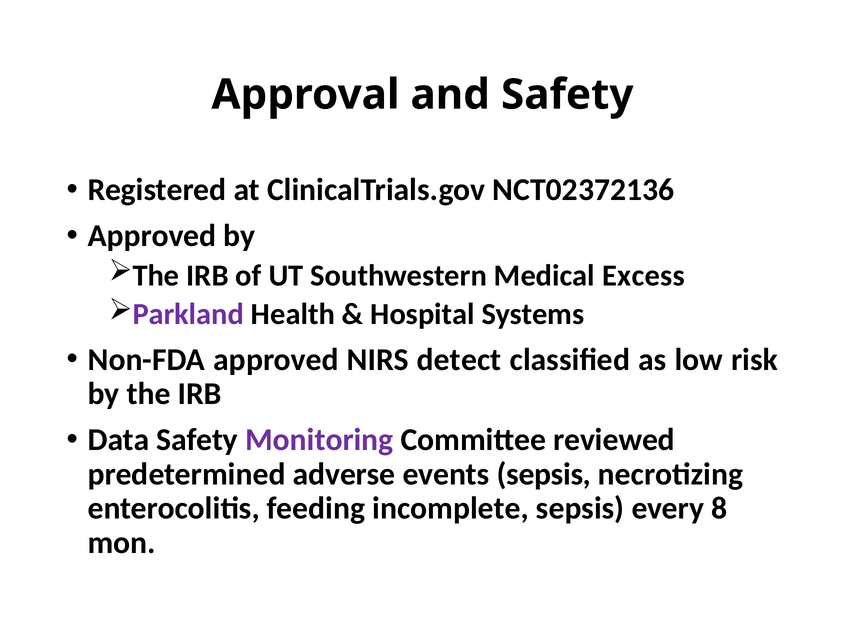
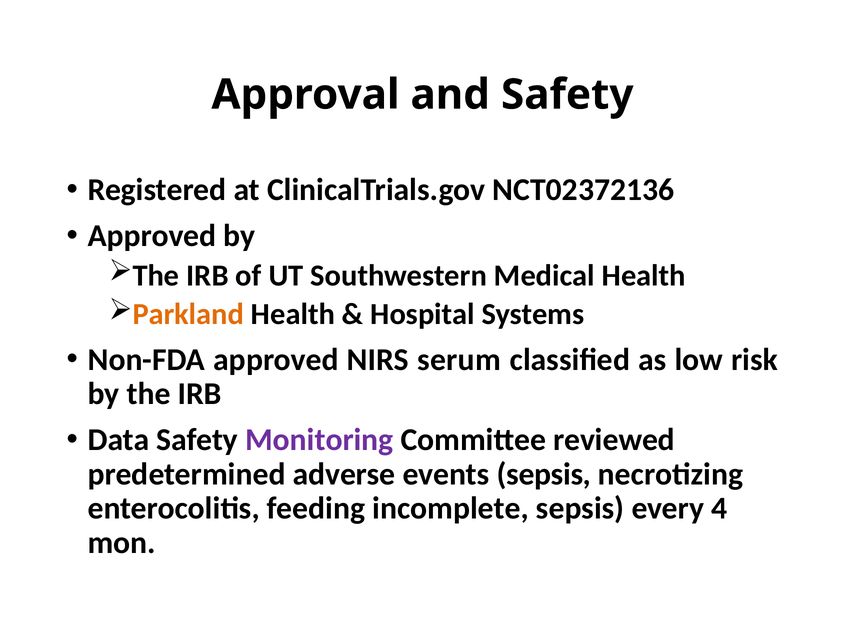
Medical Excess: Excess -> Health (644, 275)
Parkland colour: purple -> orange (188, 314)
detect: detect -> serum (459, 359)
8: 8 -> 4 (719, 508)
